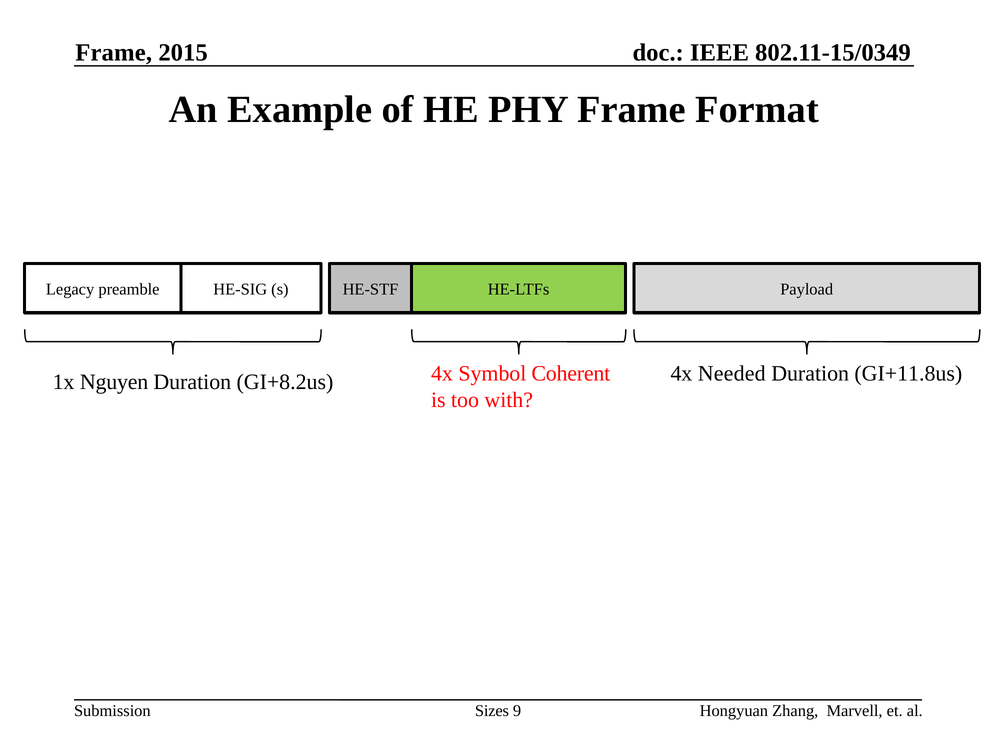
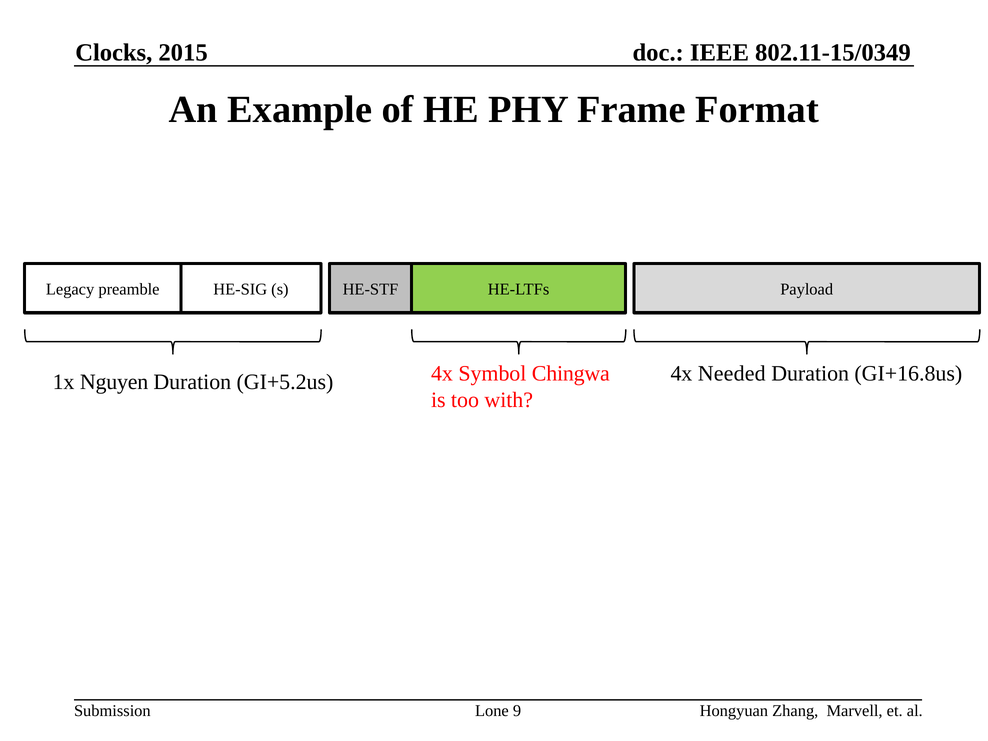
Frame: Frame -> Clocks (114, 53)
Coherent: Coherent -> Chingwa (571, 374)
GI+8.2us: GI+8.2us -> GI+5.2us (285, 382)
GI+11.8us: GI+11.8us -> GI+16.8us (908, 374)
Sizes: Sizes -> Lone (492, 711)
